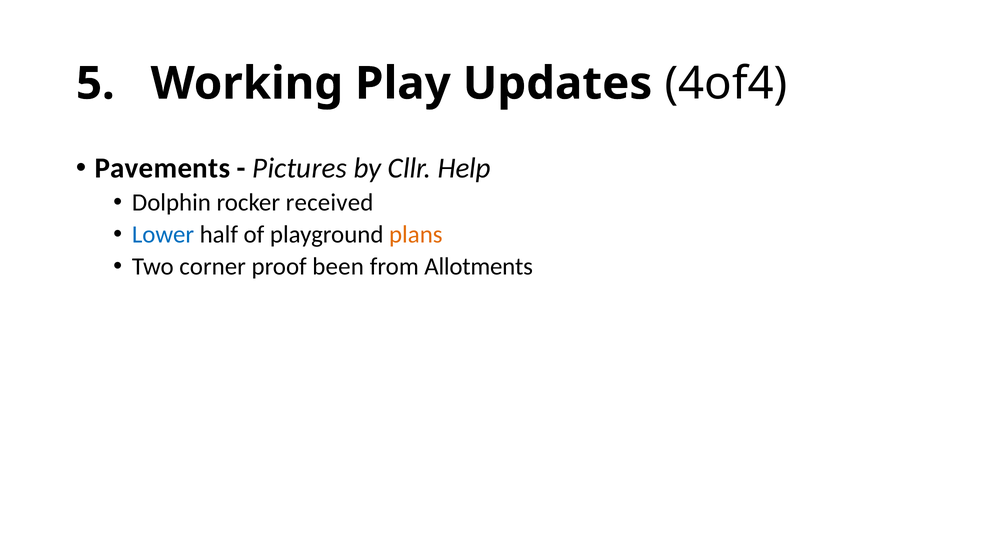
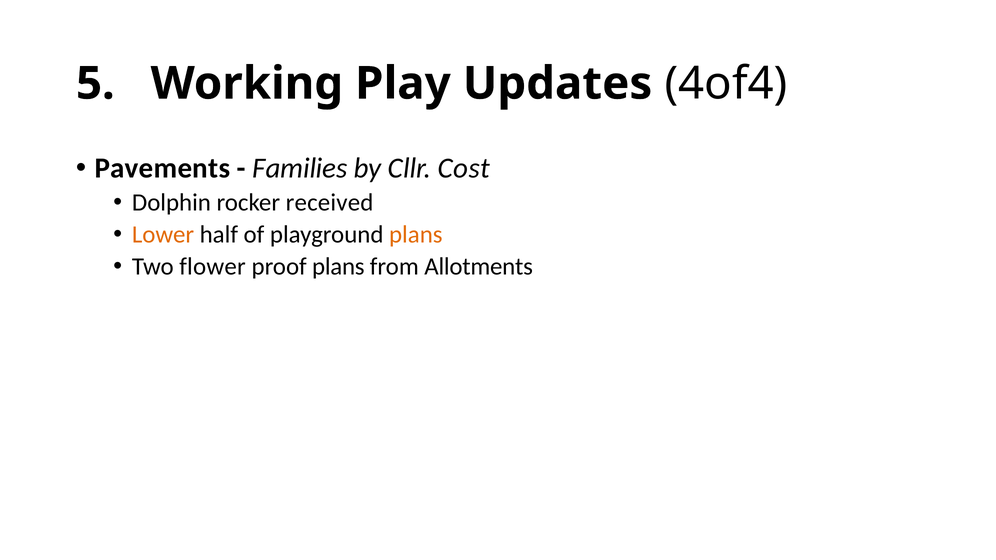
Pictures: Pictures -> Families (300, 168)
Help: Help -> Cost (464, 168)
Lower colour: blue -> orange (163, 235)
corner: corner -> flower (212, 267)
proof been: been -> plans (338, 267)
